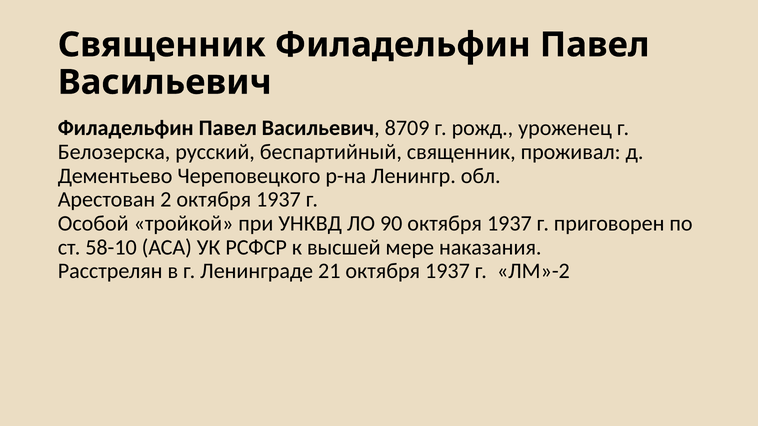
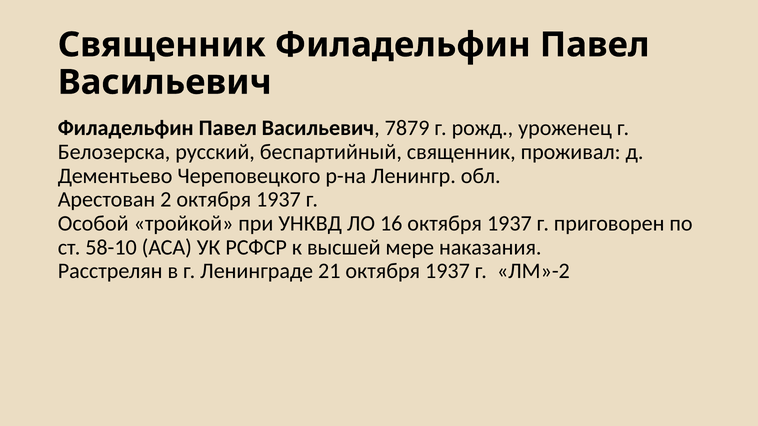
8709: 8709 -> 7879 (407, 128)
90: 90 -> 16 (391, 224)
